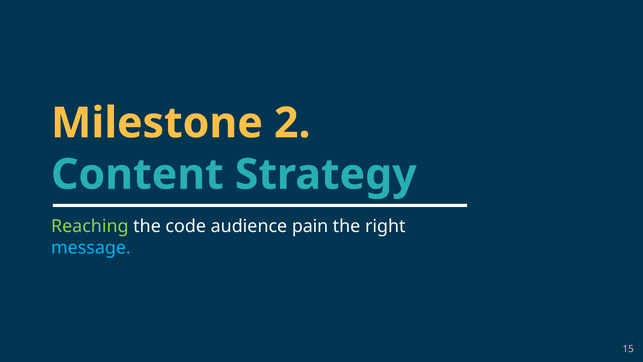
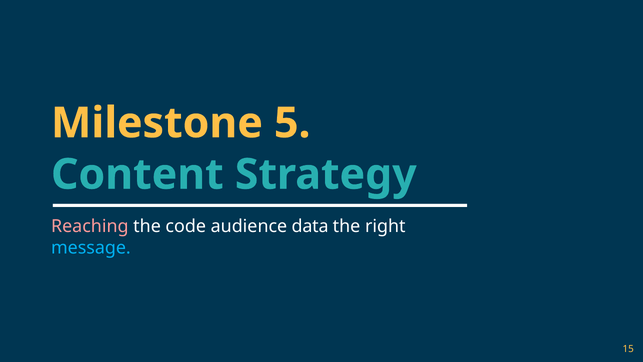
2: 2 -> 5 (292, 123)
Reaching colour: light green -> pink (90, 226)
pain: pain -> data (310, 226)
